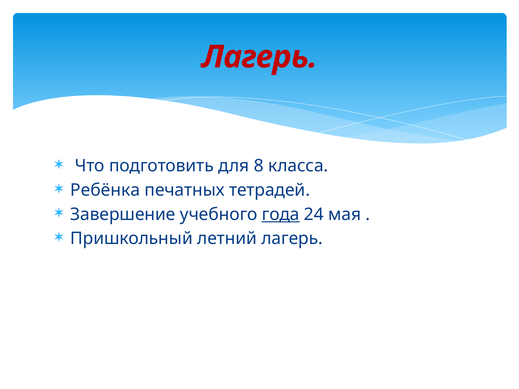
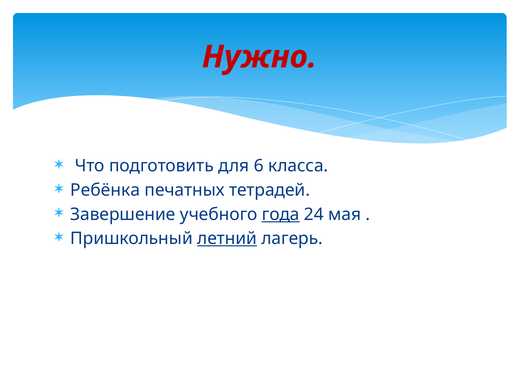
Лагерь: Лагерь -> Нужно (259, 57)
8: 8 -> 6 (259, 166)
летний underline: none -> present (227, 239)
